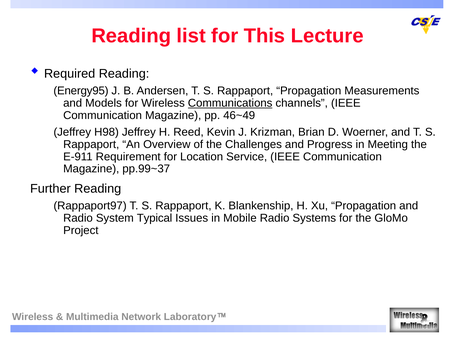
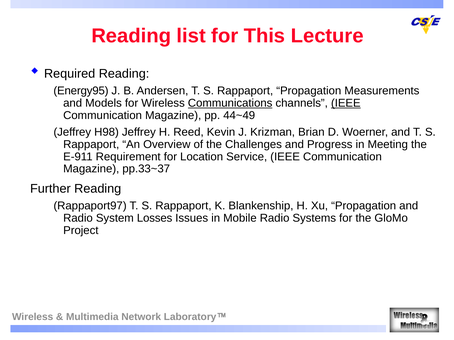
IEEE underline: none -> present (346, 103)
46~49: 46~49 -> 44~49 (239, 116)
pp.99~37: pp.99~37 -> pp.33~37 (146, 169)
Typical: Typical -> Losses (155, 218)
